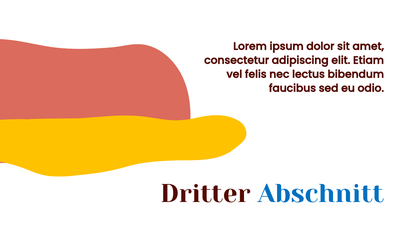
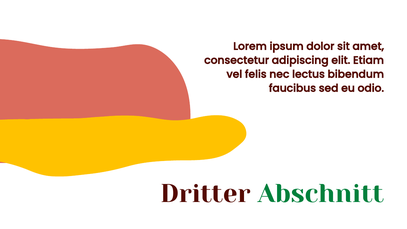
Abschnitt colour: blue -> green (321, 194)
